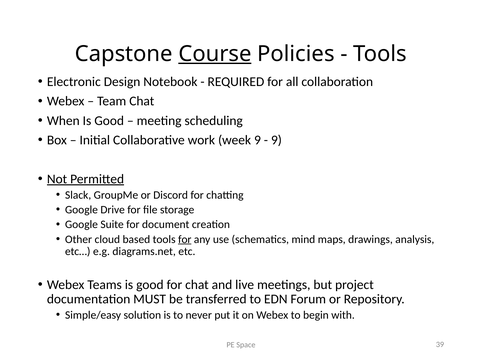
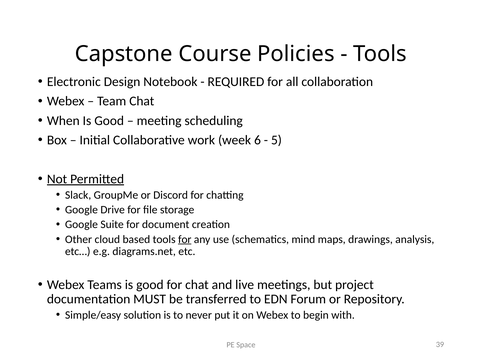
Course underline: present -> none (215, 54)
week 9: 9 -> 6 (257, 140)
9: 9 -> 5 (276, 140)
